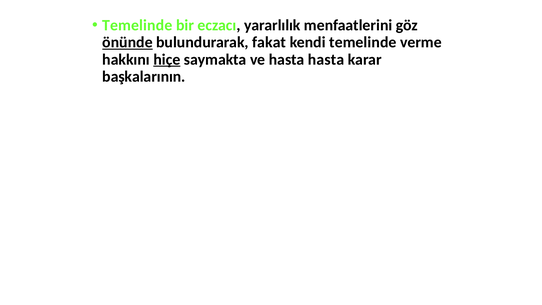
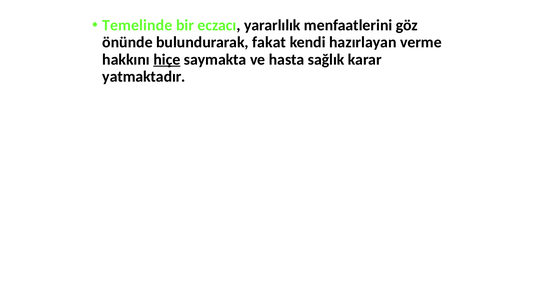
önünde underline: present -> none (127, 42)
kendi temelinde: temelinde -> hazırlayan (363, 42)
hasta hasta: hasta -> sağlık (326, 59)
başkalarının: başkalarının -> yatmaktadır (144, 77)
